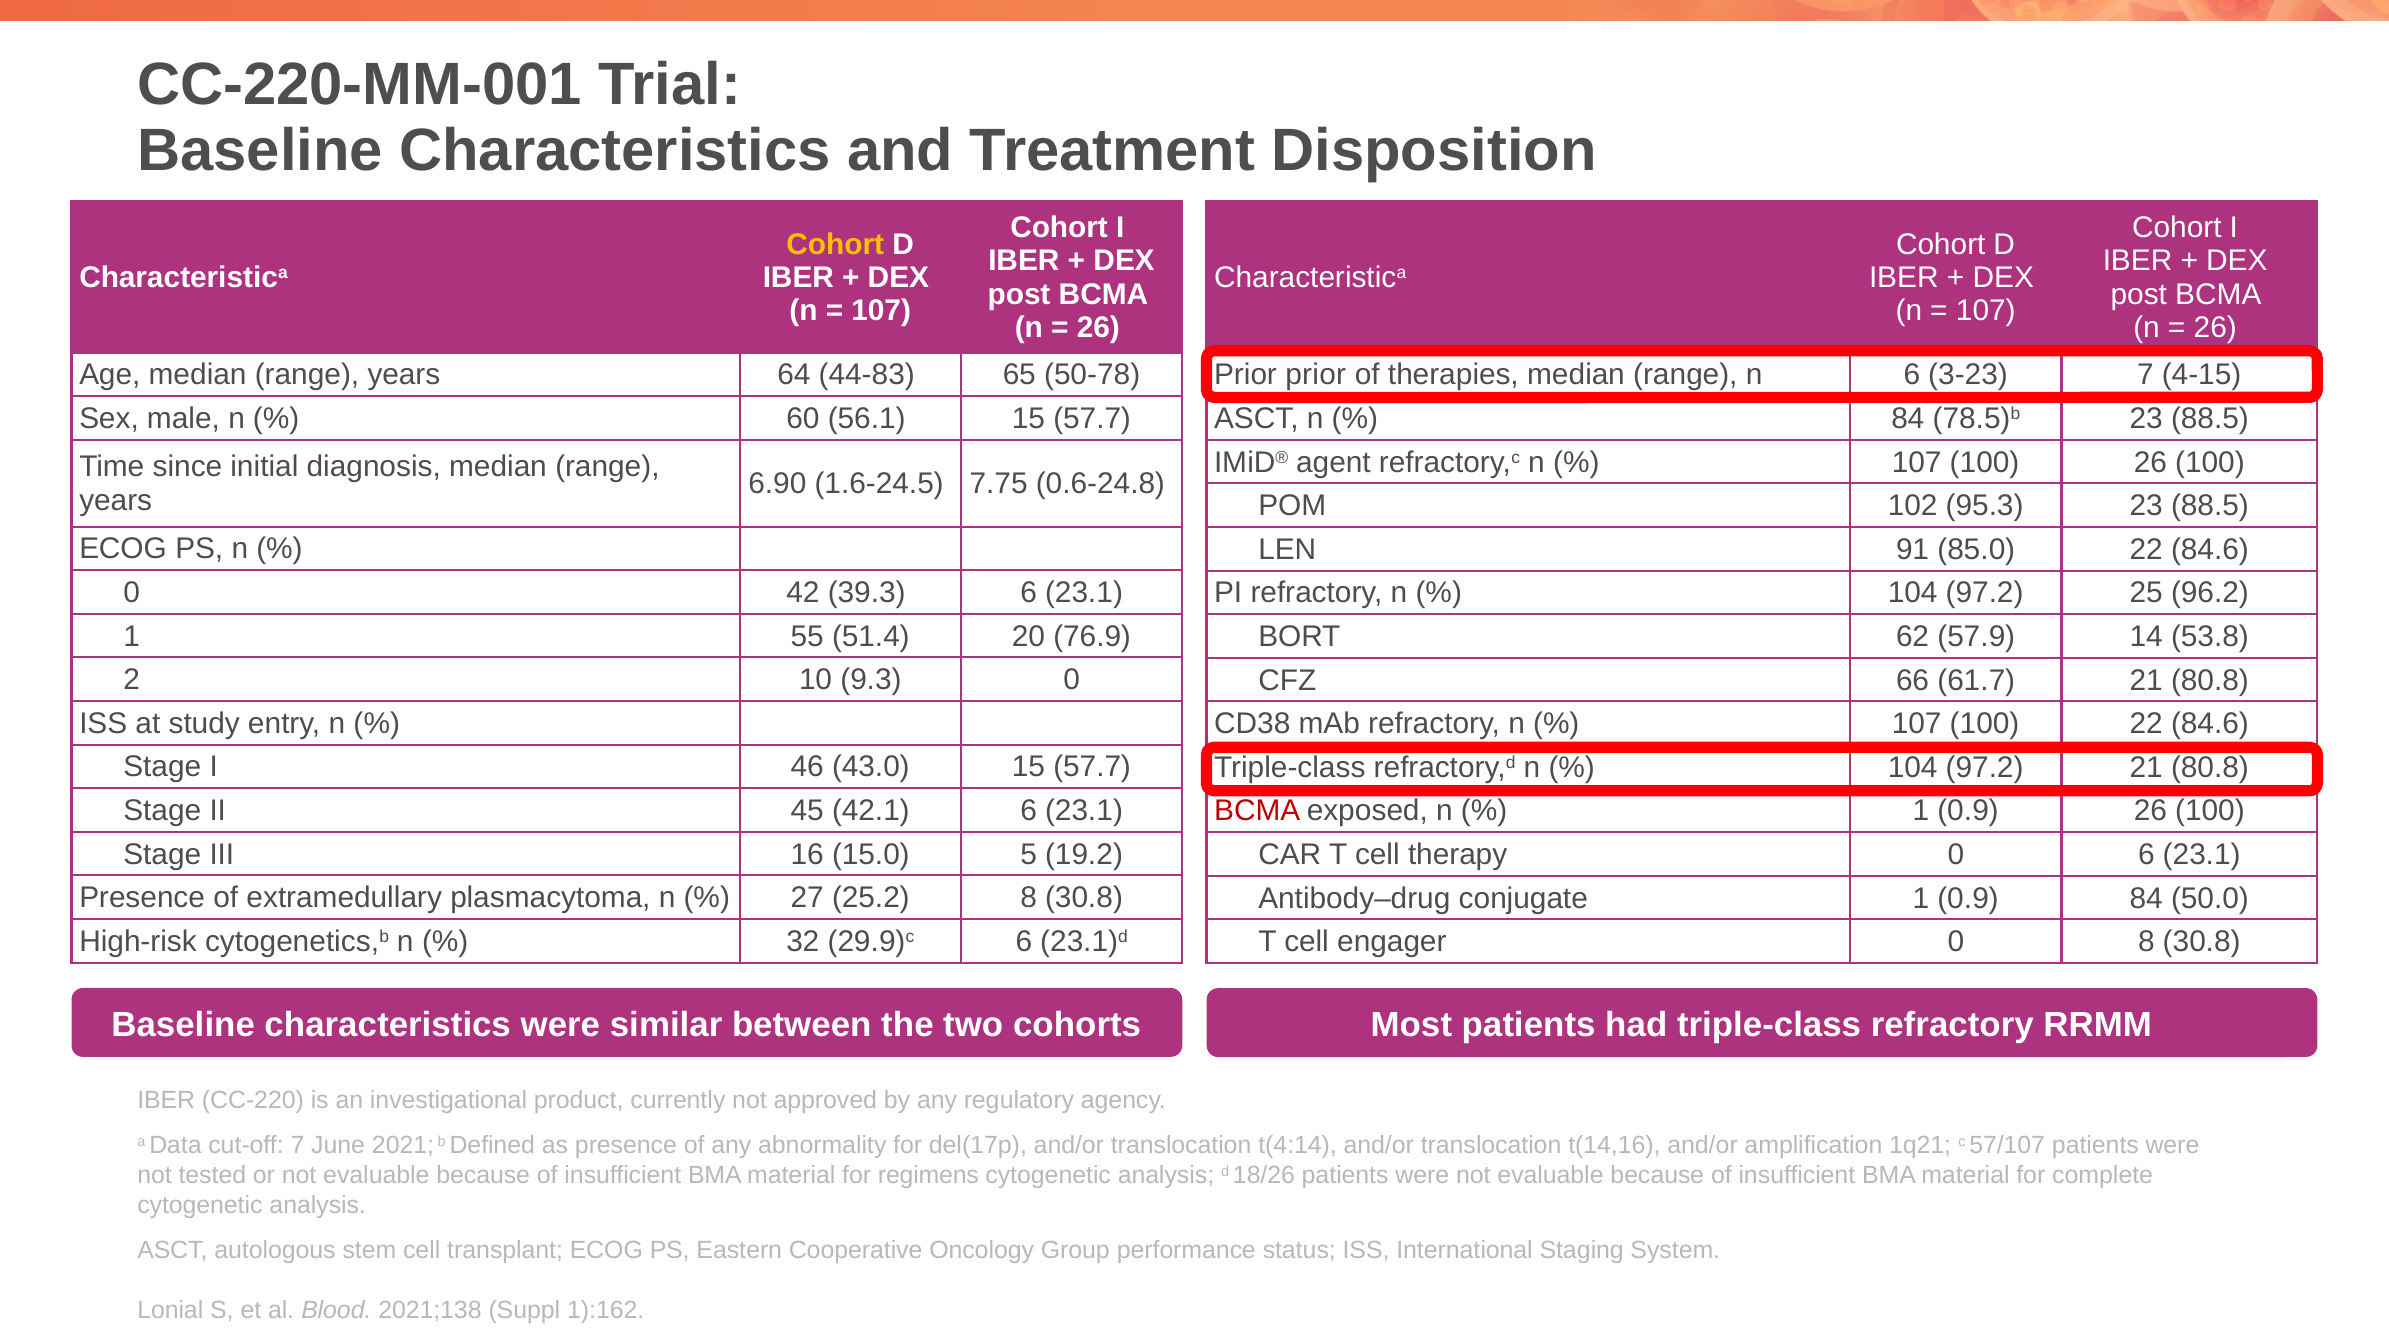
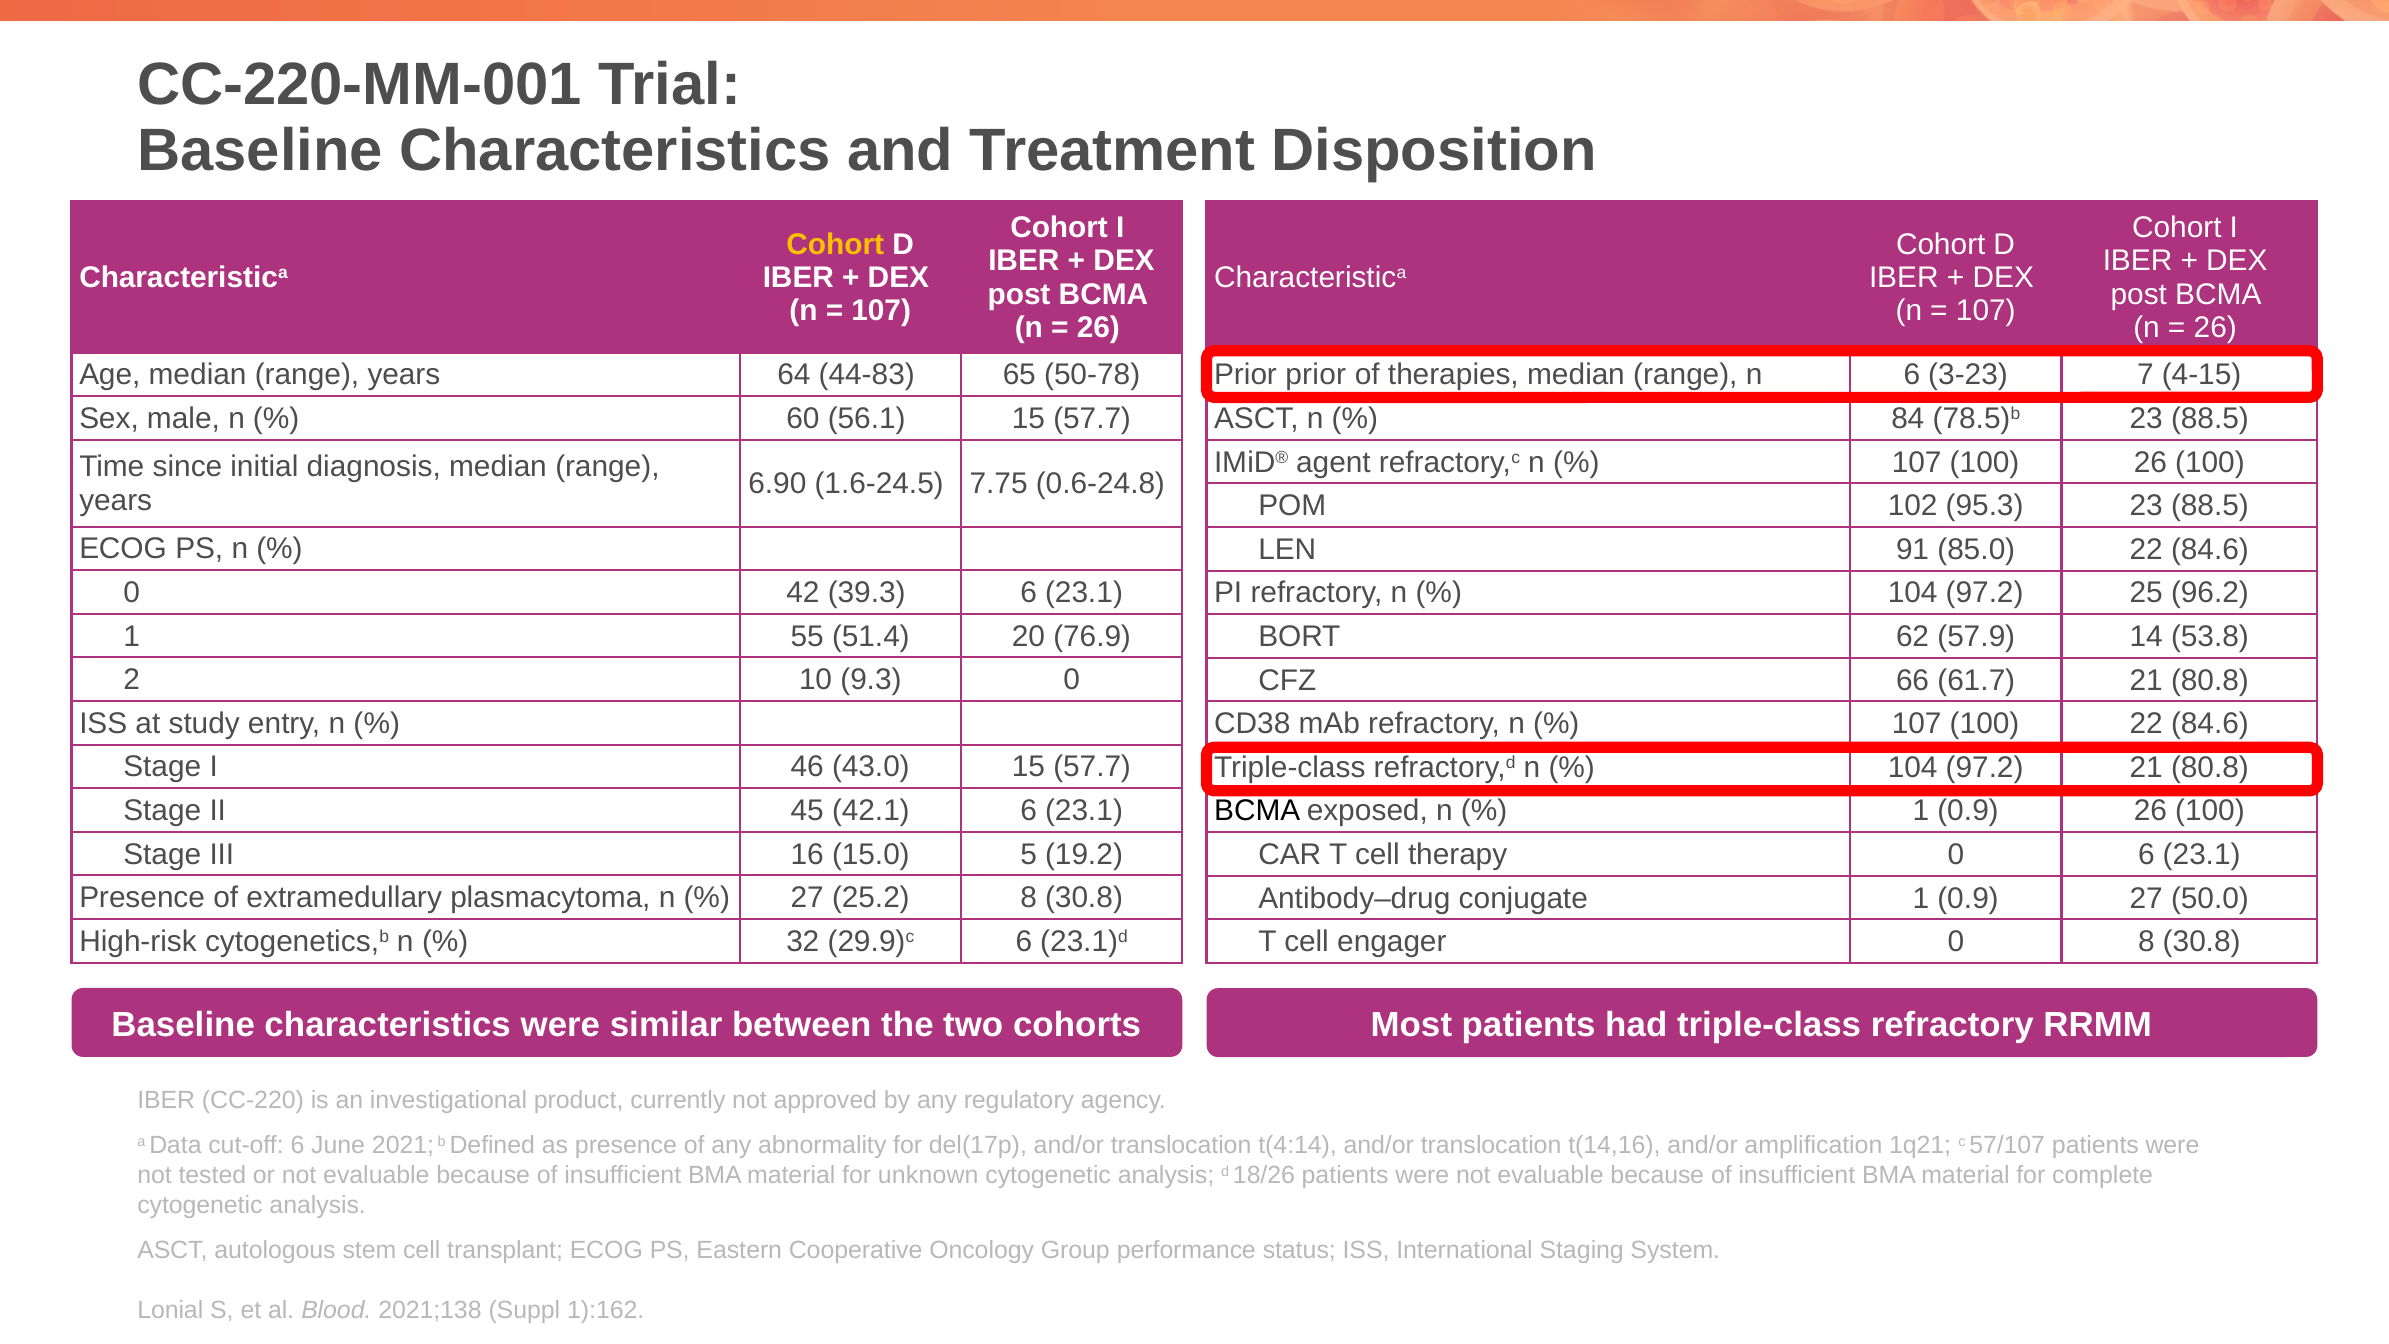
BCMA colour: red -> black (1257, 811)
0.9 84: 84 -> 27 (2146, 898)
cut-off 7: 7 -> 6 (297, 1145)
regimens: regimens -> unknown (928, 1175)
